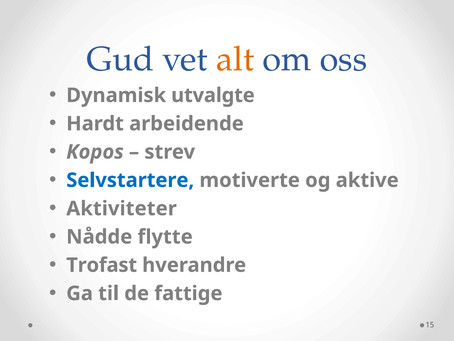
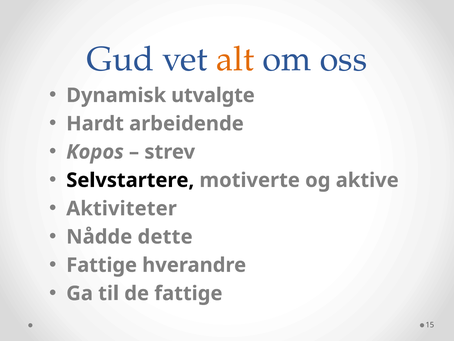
Selvstartere colour: blue -> black (130, 180)
flytte: flytte -> dette (165, 237)
Trofast: Trofast -> Fattige (102, 265)
